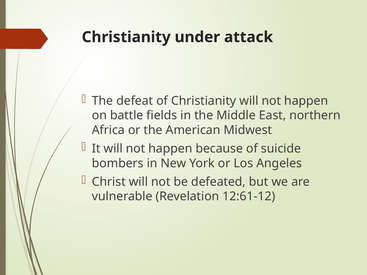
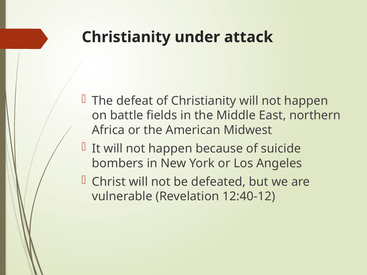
12:61-12: 12:61-12 -> 12:40-12 (249, 197)
